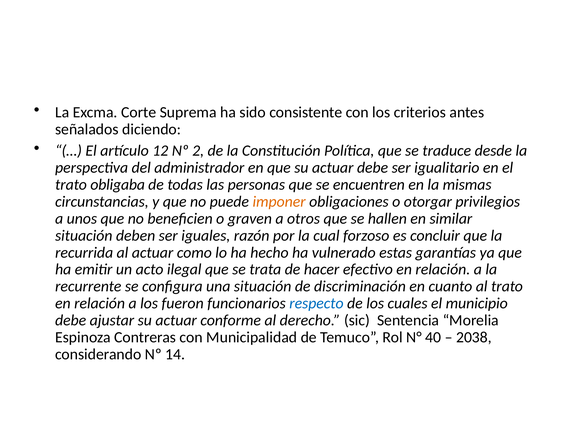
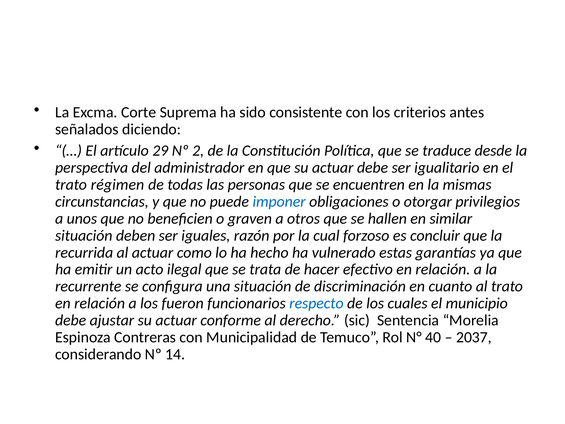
12: 12 -> 29 (160, 151)
obligaba: obligaba -> régimen (118, 185)
imponer colour: orange -> blue (279, 201)
2038: 2038 -> 2037 (474, 337)
